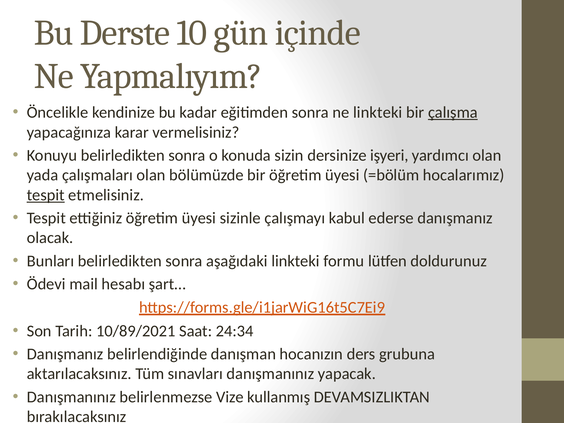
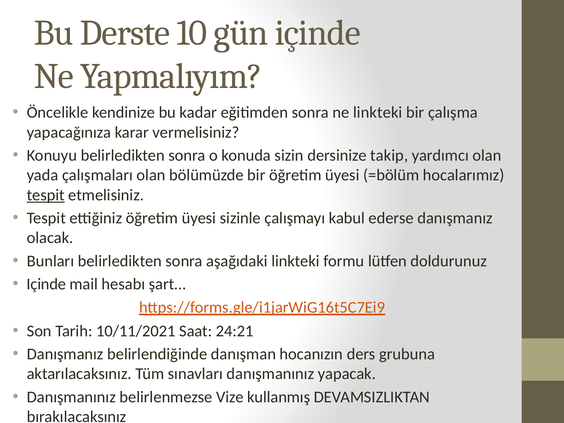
çalışma underline: present -> none (453, 113)
işyeri: işyeri -> takip (389, 155)
Ödevi: Ödevi -> Içinde (46, 284)
10/89/2021: 10/89/2021 -> 10/11/2021 (136, 331)
24:34: 24:34 -> 24:21 (235, 331)
